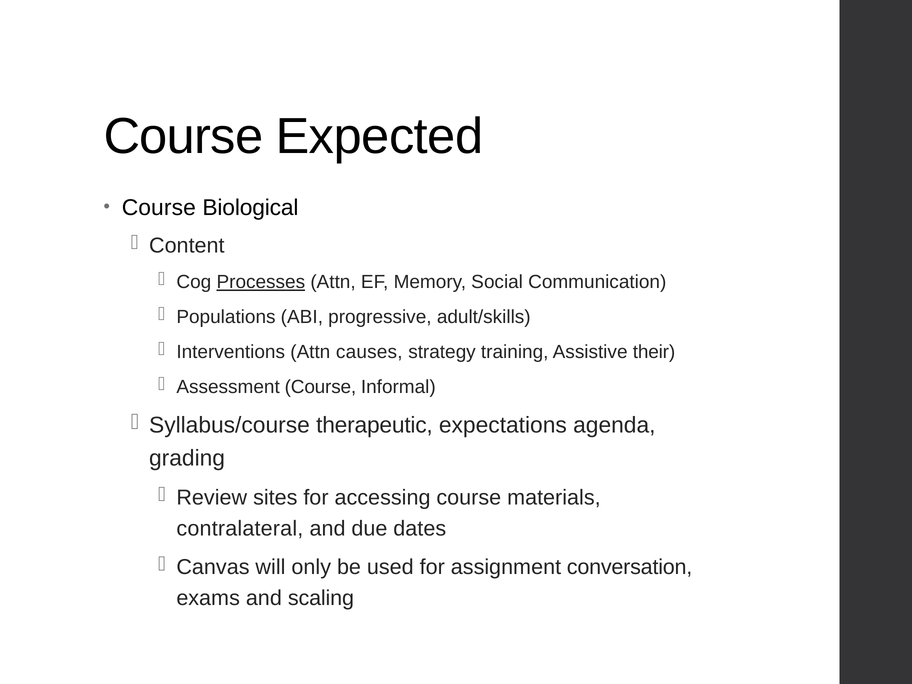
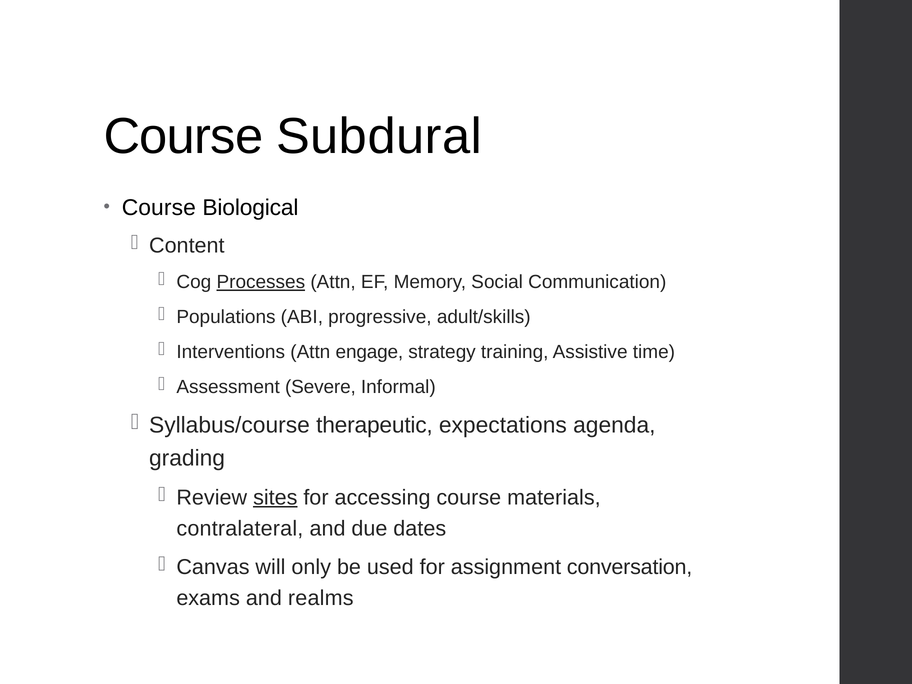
Expected: Expected -> Subdural (379, 136)
causes: causes -> engage (369, 352)
their: their -> time (654, 352)
Assessment Course: Course -> Severe (320, 387)
sites underline: none -> present (275, 498)
scaling: scaling -> realms (321, 598)
